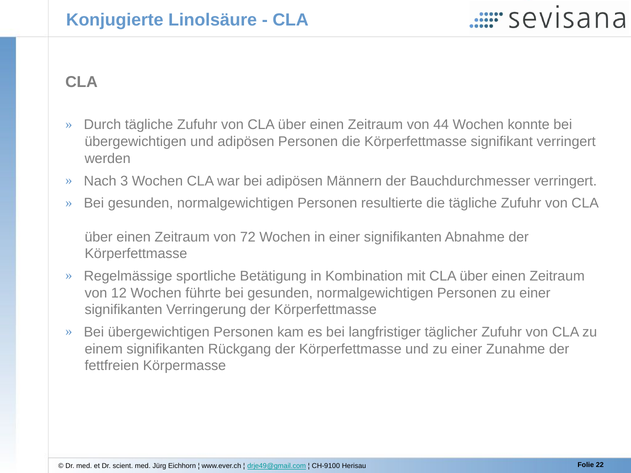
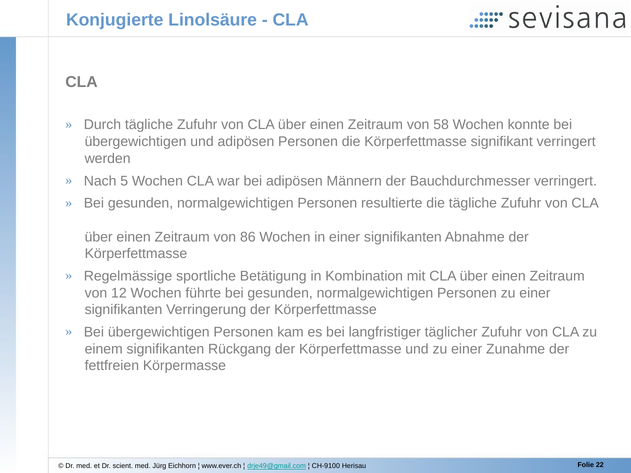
44: 44 -> 58 (441, 125)
3: 3 -> 5 (124, 181)
72: 72 -> 86 (248, 237)
